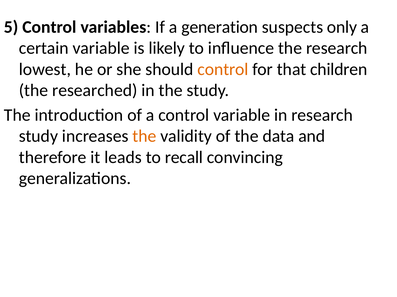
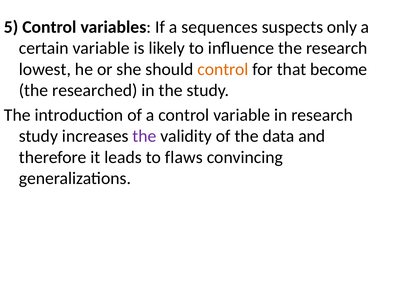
generation: generation -> sequences (220, 27)
children: children -> become (339, 69)
the colour: orange -> purple (144, 136)
recall: recall -> flaws (184, 158)
